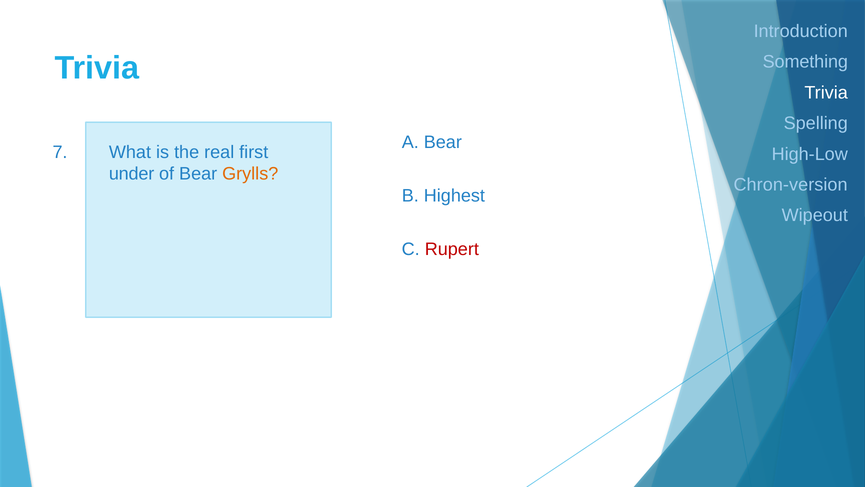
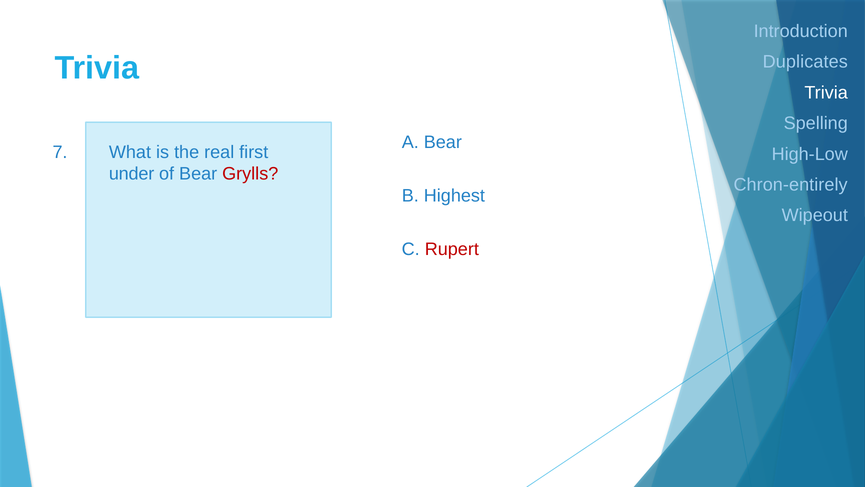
Something: Something -> Duplicates (805, 62)
Grylls colour: orange -> red (250, 174)
Chron-version: Chron-version -> Chron-entirely (791, 185)
